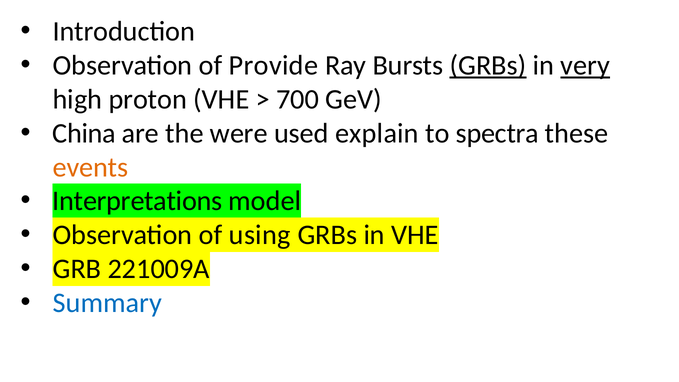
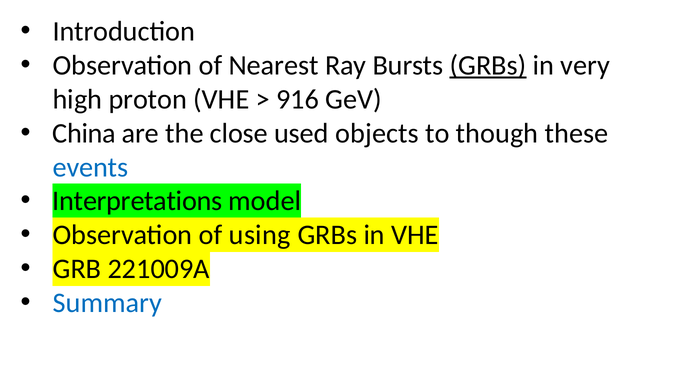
Provide: Provide -> Nearest (274, 65)
very underline: present -> none (585, 65)
700: 700 -> 916 (298, 99)
were: were -> close (239, 133)
explain: explain -> objects (377, 133)
spectra: spectra -> though (497, 133)
events colour: orange -> blue (91, 167)
